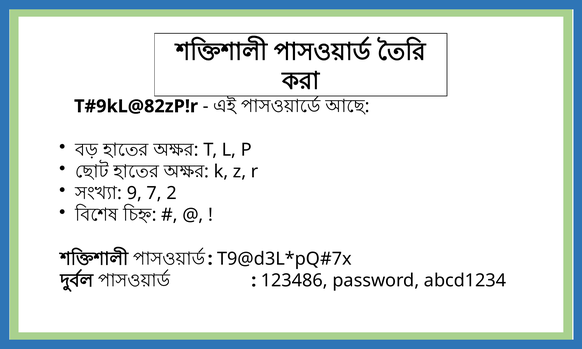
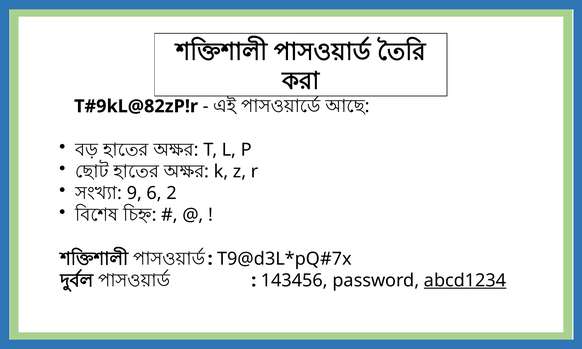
7: 7 -> 6 (154, 193)
123486: 123486 -> 143456 (294, 281)
abcd1234 underline: none -> present (465, 281)
